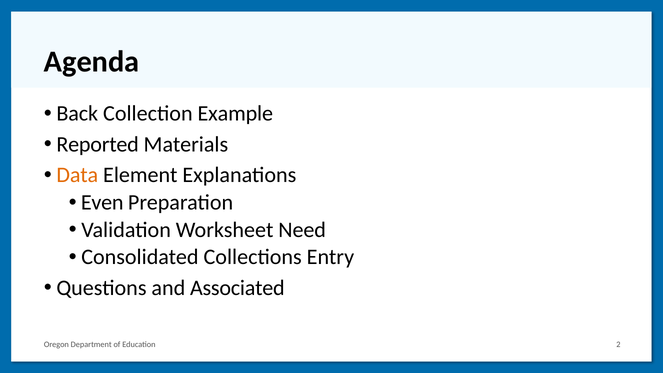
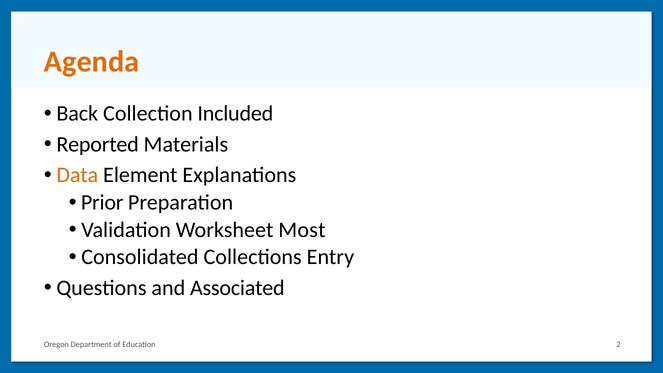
Agenda colour: black -> orange (92, 62)
Example: Example -> Included (235, 114)
Even: Even -> Prior (102, 202)
Need: Need -> Most (302, 230)
